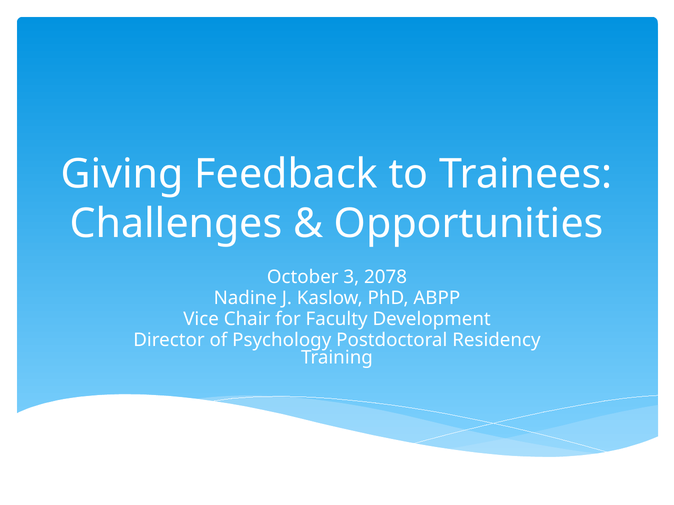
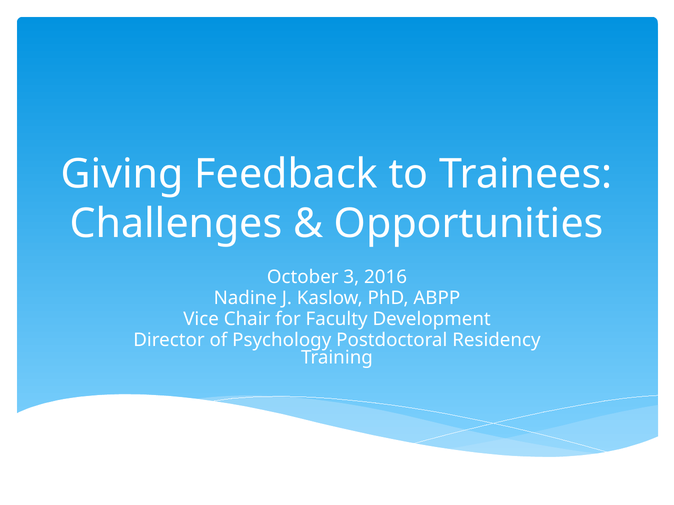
2078: 2078 -> 2016 (386, 277)
